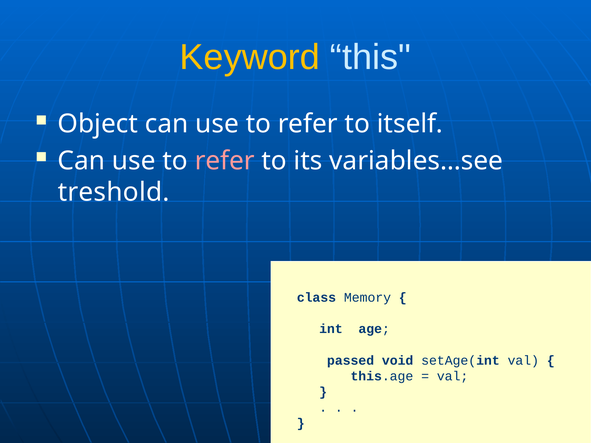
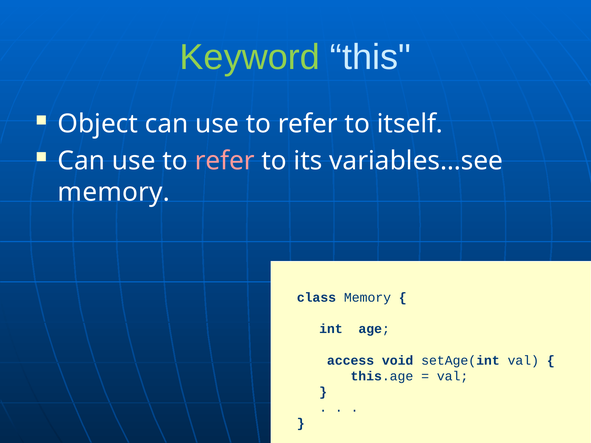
Keyword colour: yellow -> light green (250, 57)
treshold: treshold -> memory (114, 192)
passed: passed -> access (351, 361)
